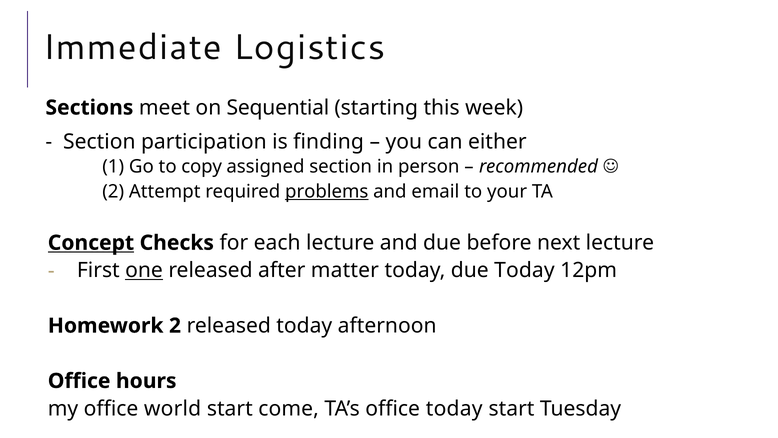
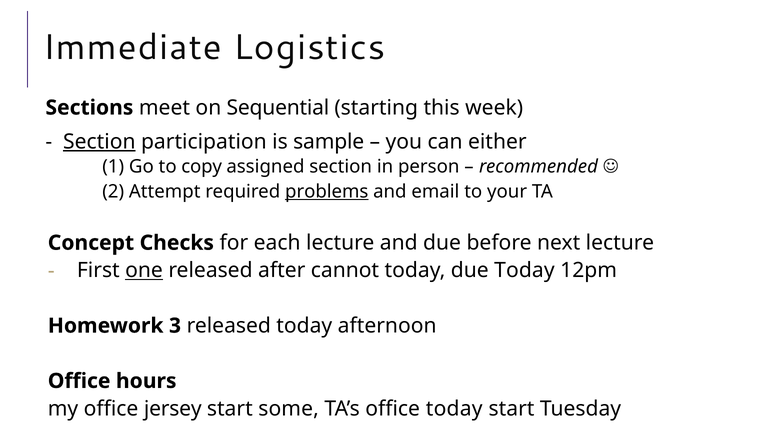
Section underline: none -> present (99, 142)
finding: finding -> sample (329, 142)
Concept underline: present -> none (91, 243)
matter: matter -> cannot (345, 270)
Homework 2: 2 -> 3 (175, 325)
world: world -> jersey (173, 408)
come: come -> some (289, 408)
